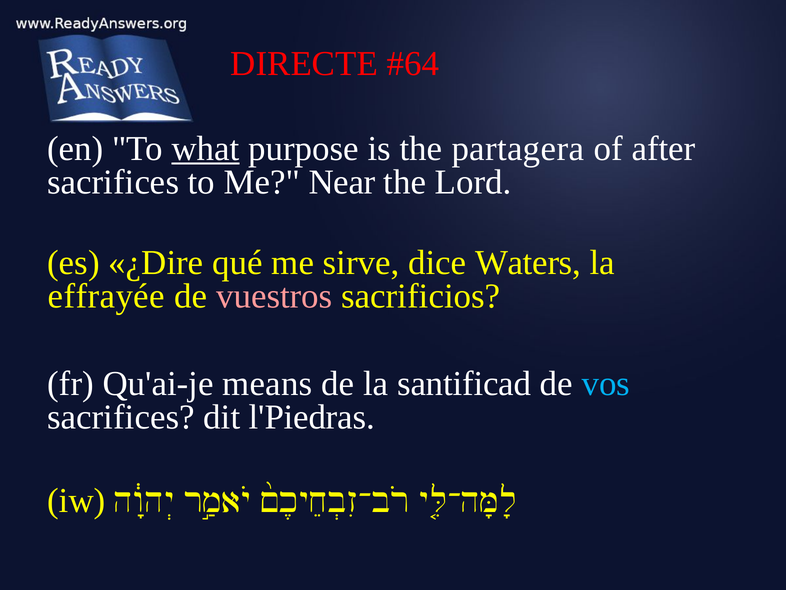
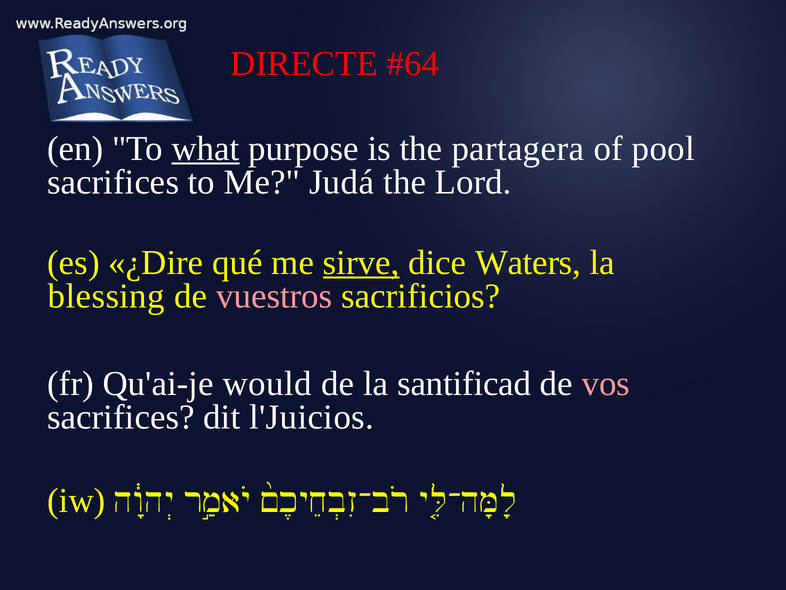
after: after -> pool (663, 148)
Near: Near -> Judá (342, 182)
sirve underline: none -> present (361, 262)
effrayée: effrayée -> blessing (106, 296)
means: means -> would (267, 383)
vos colour: light blue -> pink (606, 383)
l'Piedras: l'Piedras -> l'Juicios (312, 417)
